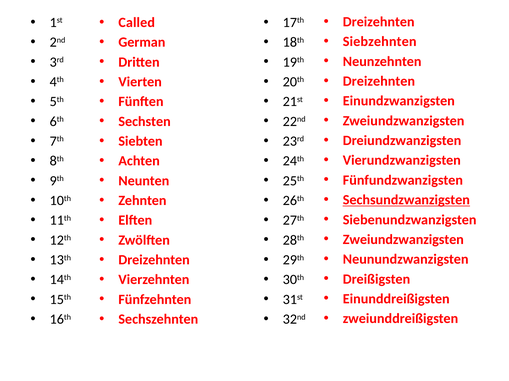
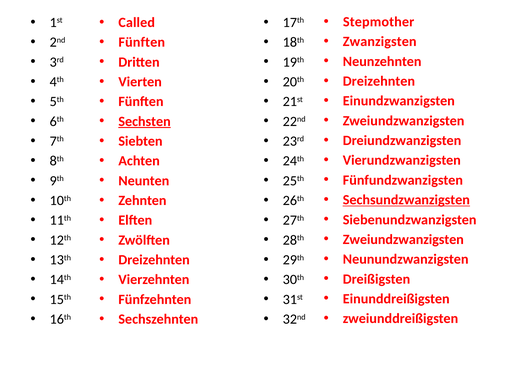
Dreizehnten: Dreizehnten -> Stepmother (379, 22)
Siebzehnten: Siebzehnten -> Zwanzigsten (380, 42)
German: German -> Fünften (142, 42)
Sechsten underline: none -> present (145, 122)
